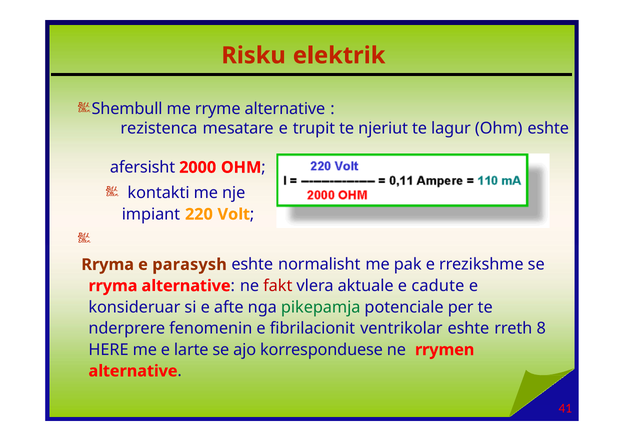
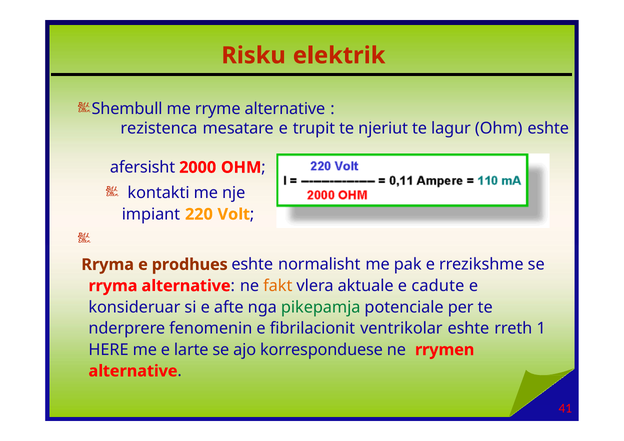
parasysh: parasysh -> prodhues (190, 265)
fakt colour: red -> orange (278, 286)
8: 8 -> 1 (541, 328)
